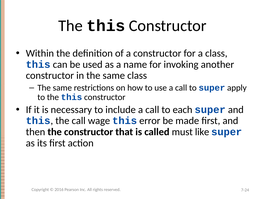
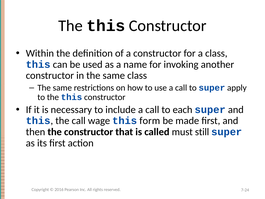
error: error -> form (150, 121)
like: like -> still (202, 132)
